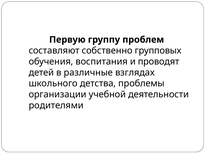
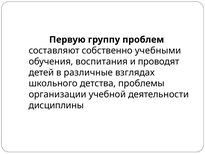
групповых: групповых -> учебными (158, 51)
родителями: родителями -> дисциплины (56, 105)
